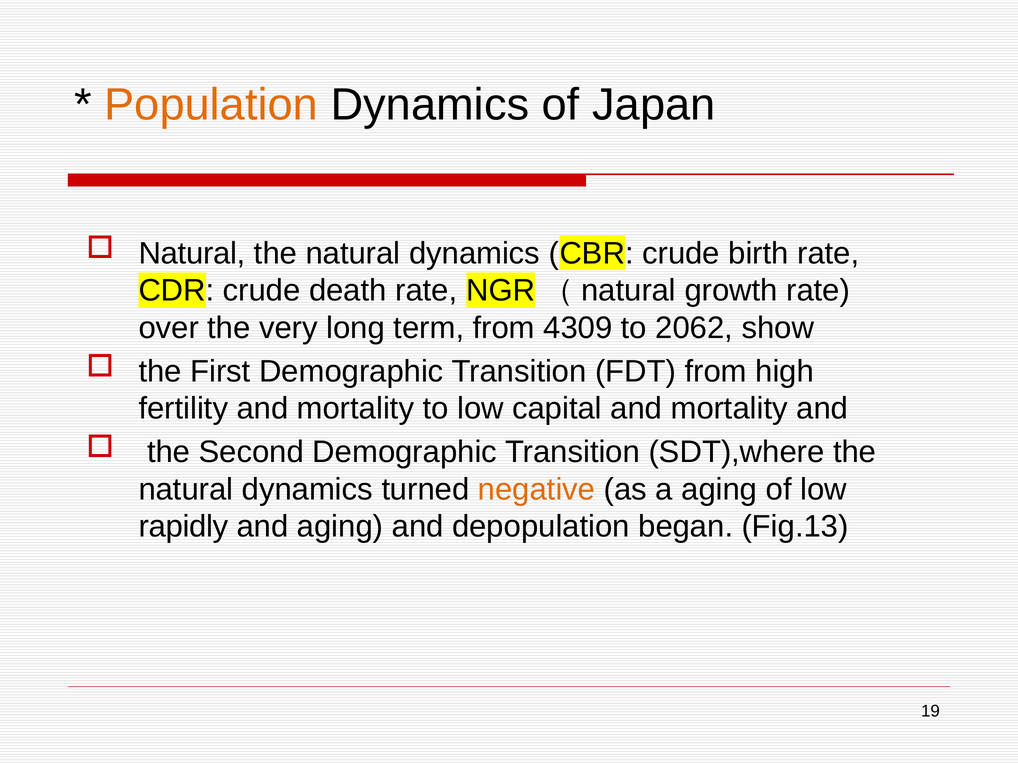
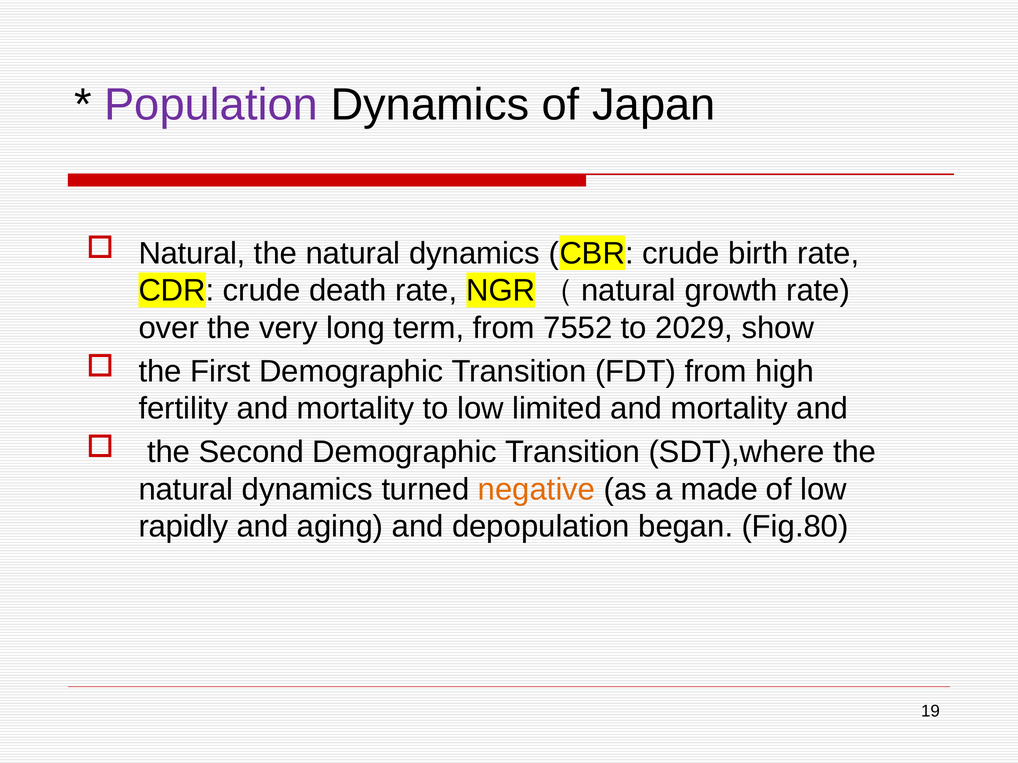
Population colour: orange -> purple (211, 105)
4309: 4309 -> 7552 (578, 328)
2062: 2062 -> 2029 (694, 328)
capital: capital -> limited (557, 409)
a aging: aging -> made (719, 490)
Fig.13: Fig.13 -> Fig.80 (795, 527)
